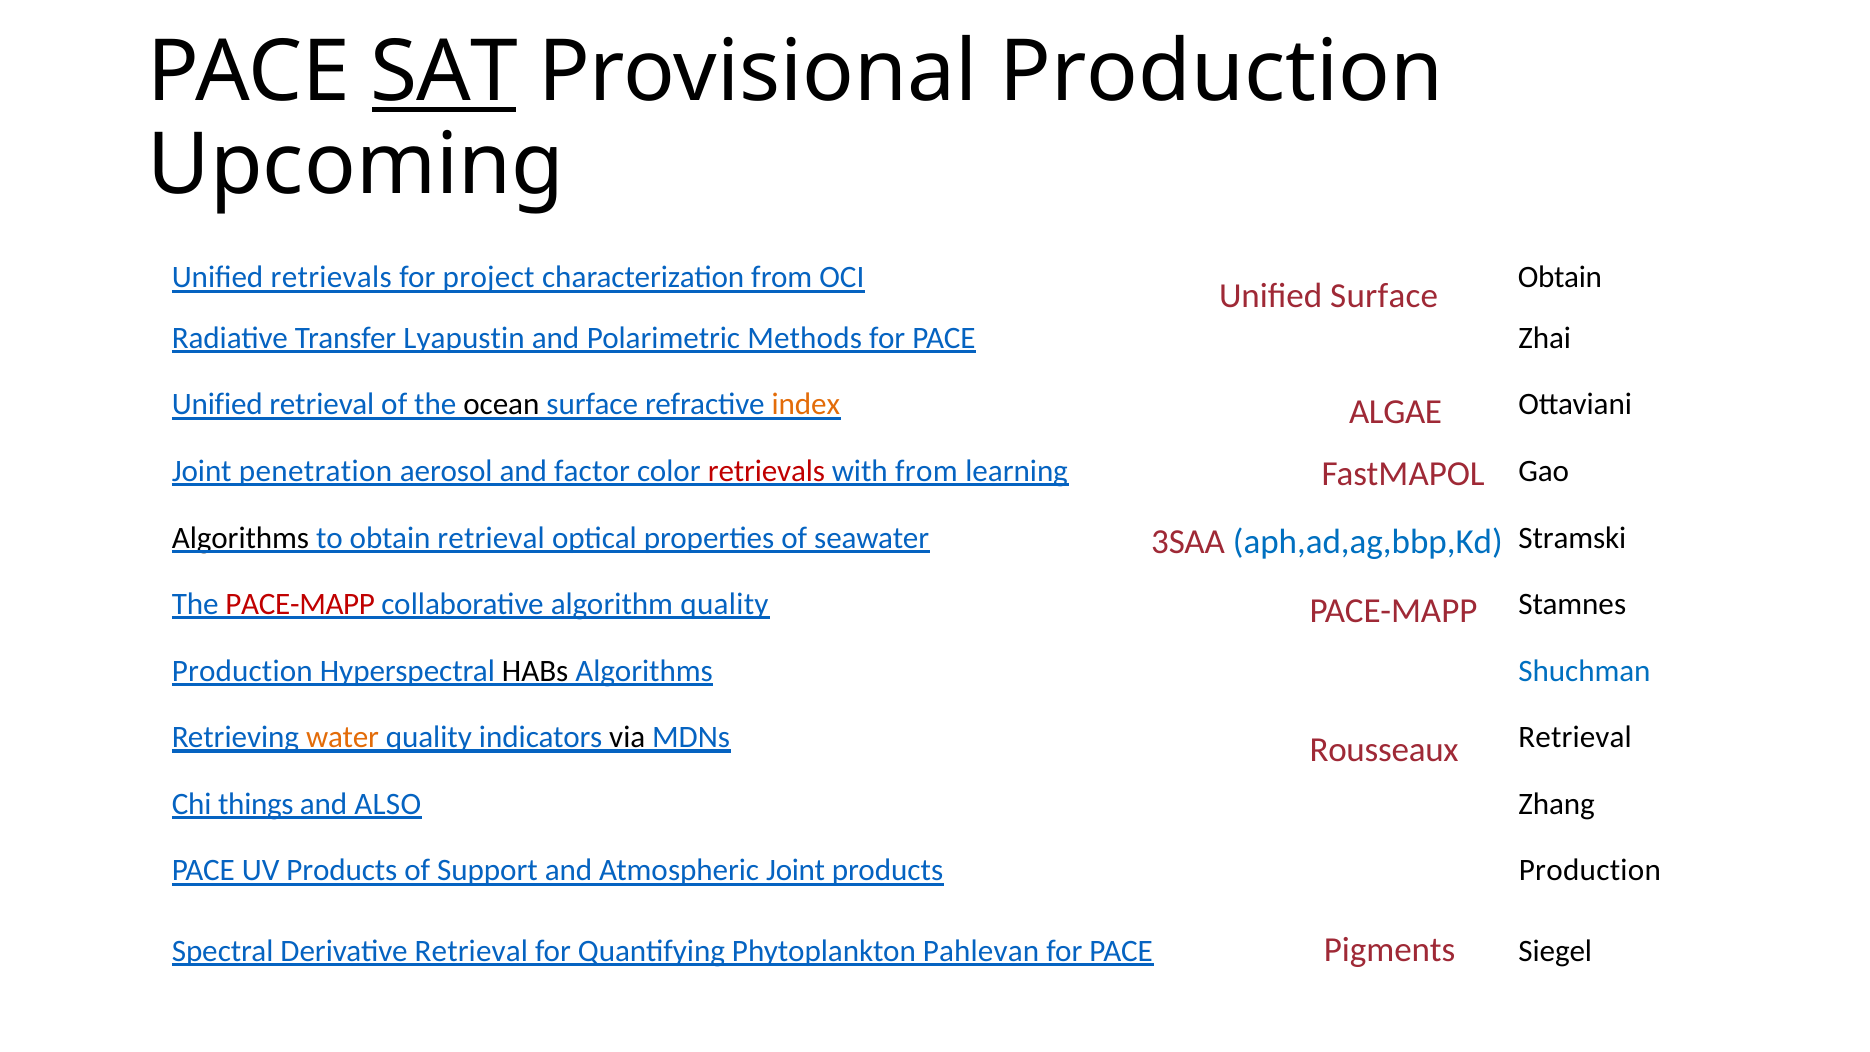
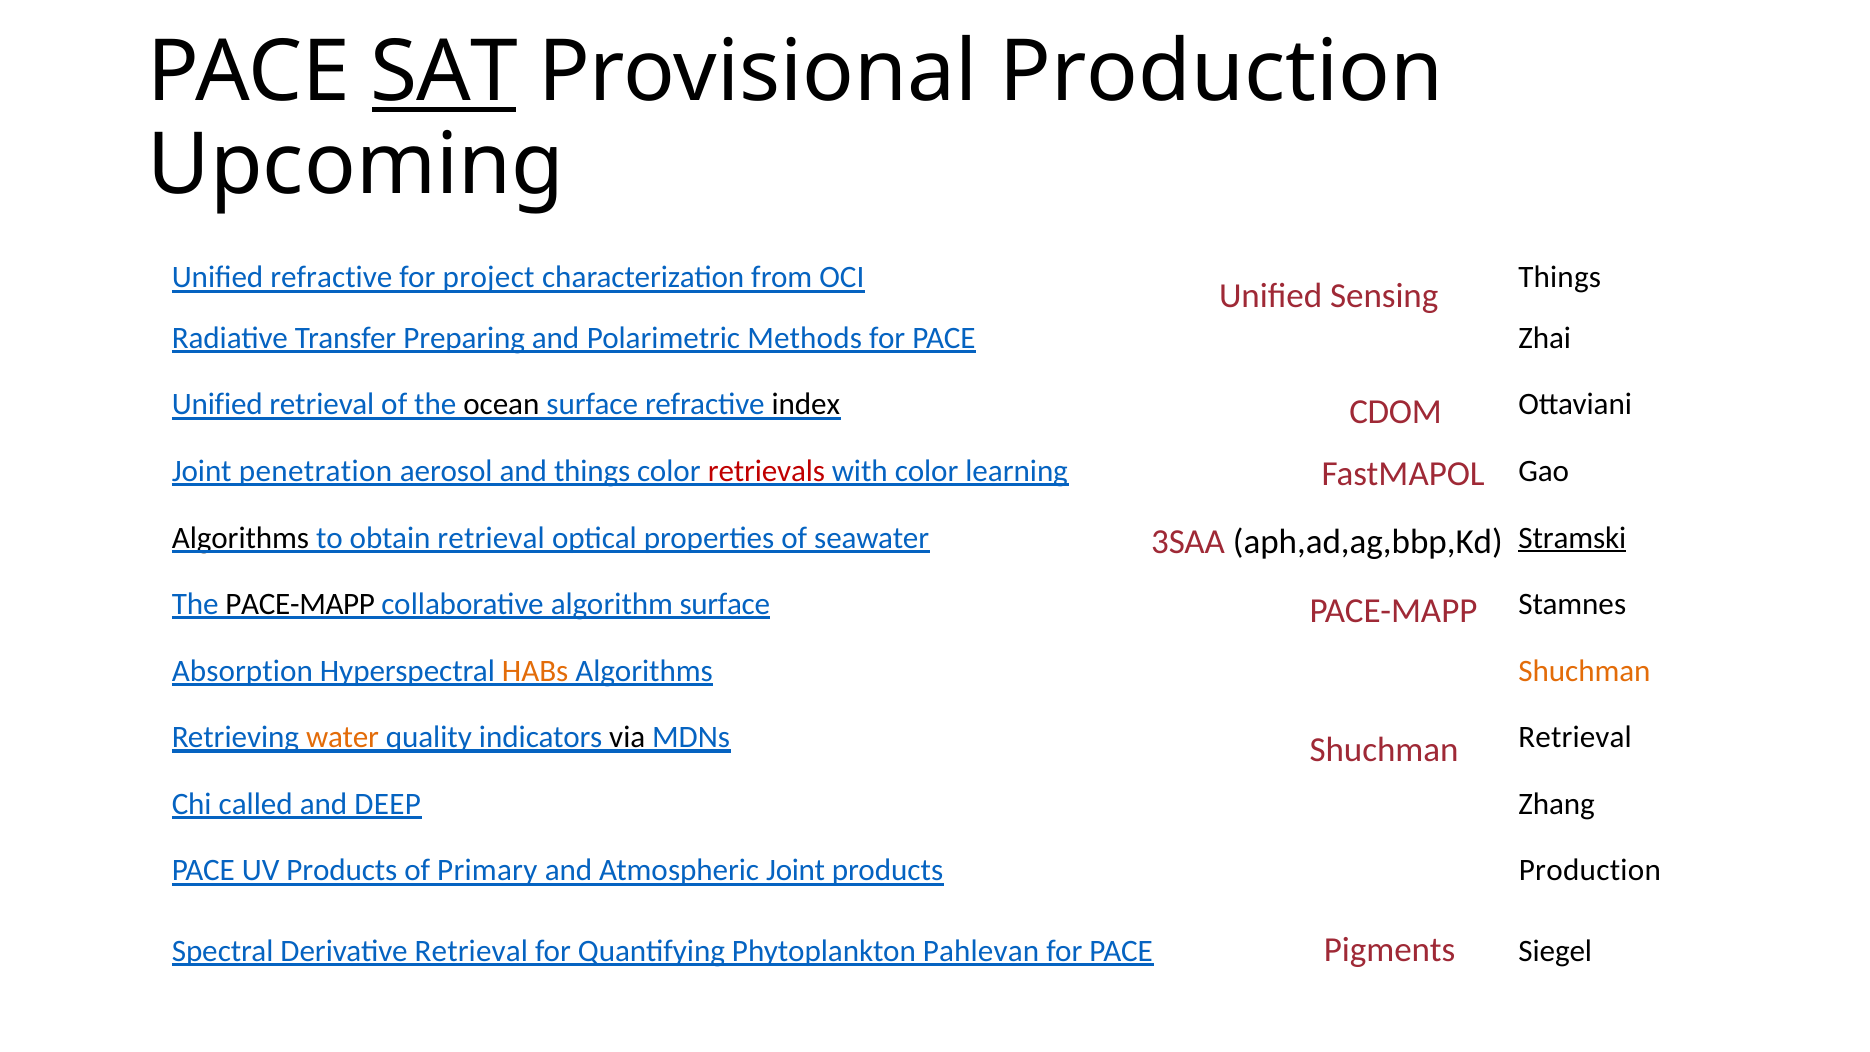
Unified retrievals: retrievals -> refractive (331, 278)
OCI Obtain: Obtain -> Things (1560, 278)
Unified Surface: Surface -> Sensing (1384, 296)
Lyapustin: Lyapustin -> Preparing (464, 338)
index colour: orange -> black (806, 405)
ALGAE: ALGAE -> CDOM (1396, 412)
and factor: factor -> things (592, 471)
with from: from -> color (927, 471)
Stramski underline: none -> present (1572, 538)
aph,ad,ag,bbp,Kd colour: blue -> black (1368, 542)
PACE-MAPP colour: red -> black (300, 604)
algorithm quality: quality -> surface (725, 604)
Production: Production -> Absorption (242, 671)
HABs colour: black -> orange (535, 671)
Shuchman colour: blue -> orange (1584, 671)
Rousseaux: Rousseaux -> Shuchman (1384, 750)
things: things -> called (256, 804)
ALSO: ALSO -> DEEP (388, 804)
Support: Support -> Primary (487, 870)
